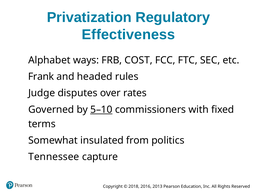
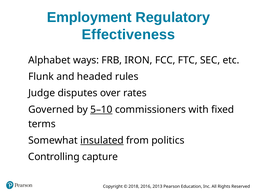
Privatization: Privatization -> Employment (89, 17)
COST: COST -> IRON (138, 60)
Frank: Frank -> Flunk (41, 77)
insulated underline: none -> present (102, 140)
Tennessee: Tennessee -> Controlling (54, 157)
